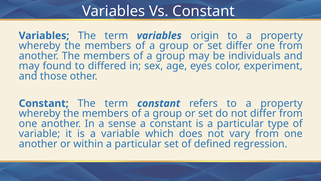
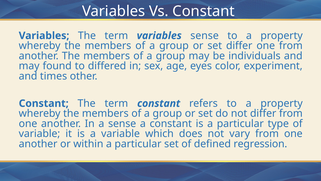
variables origin: origin -> sense (205, 36)
those: those -> times (54, 76)
